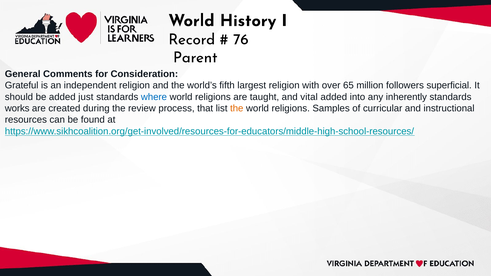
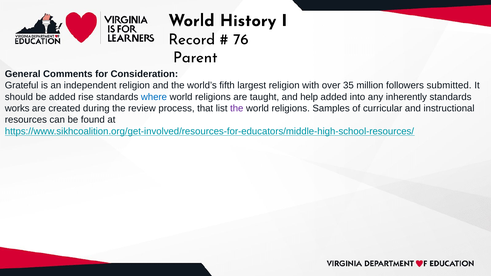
65: 65 -> 35 (348, 86)
superficial: superficial -> submitted (449, 86)
just: just -> rise (86, 97)
vital: vital -> help (309, 97)
the colour: orange -> purple (237, 108)
